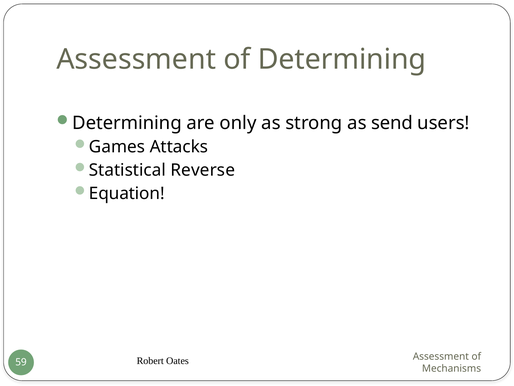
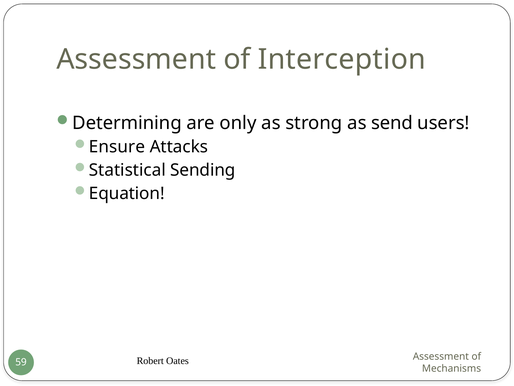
of Determining: Determining -> Interception (342, 59)
Games: Games -> Ensure (117, 147)
Reverse: Reverse -> Sending (203, 170)
